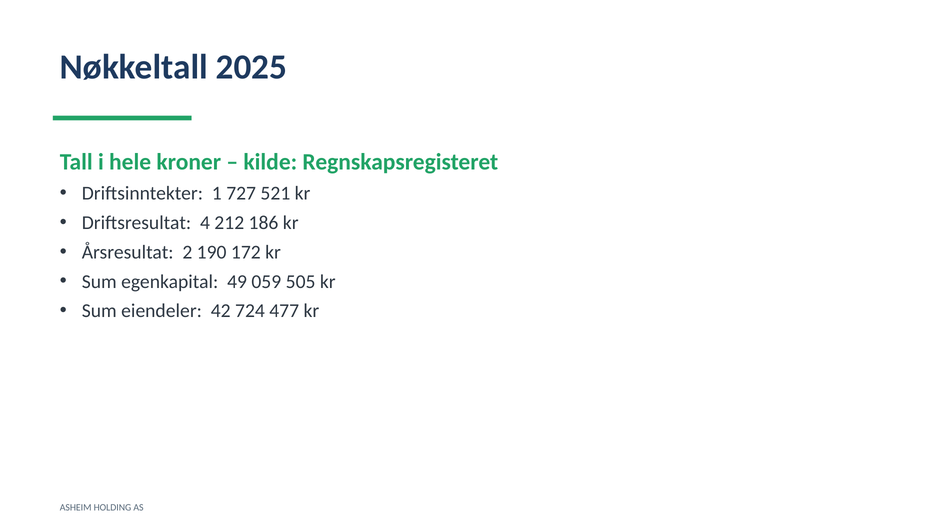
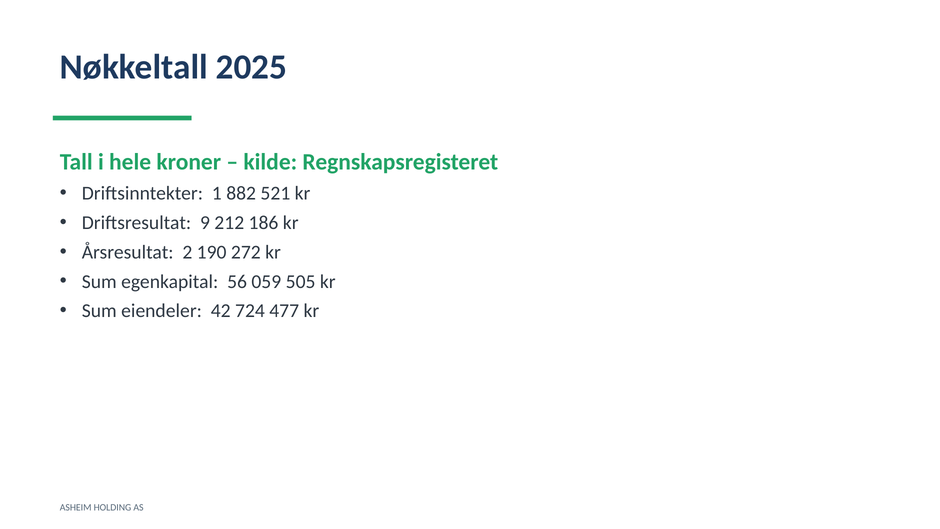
727: 727 -> 882 (241, 193)
4: 4 -> 9 (205, 223)
172: 172 -> 272 (246, 252)
49: 49 -> 56 (237, 281)
